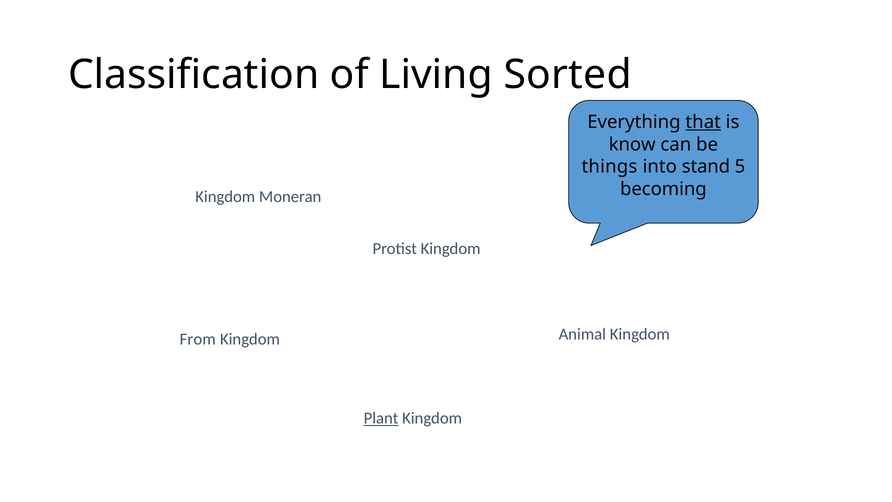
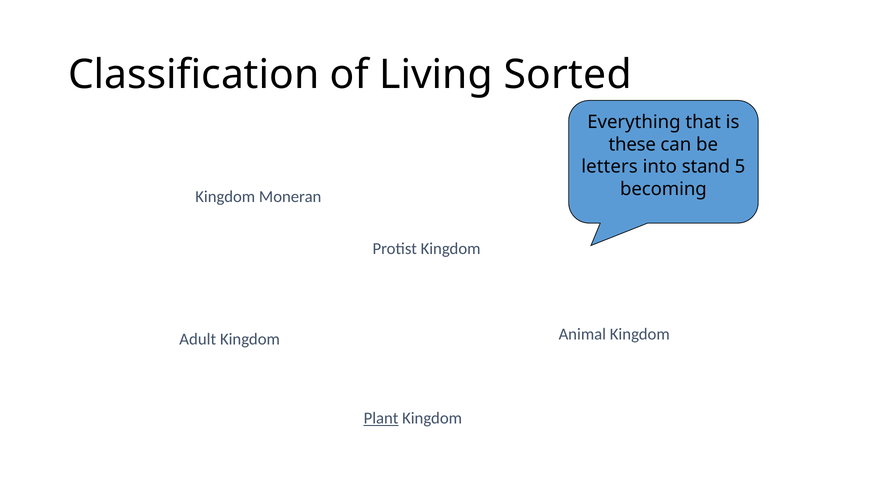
that underline: present -> none (703, 122)
know: know -> these (632, 144)
things: things -> letters (610, 167)
From: From -> Adult (198, 339)
